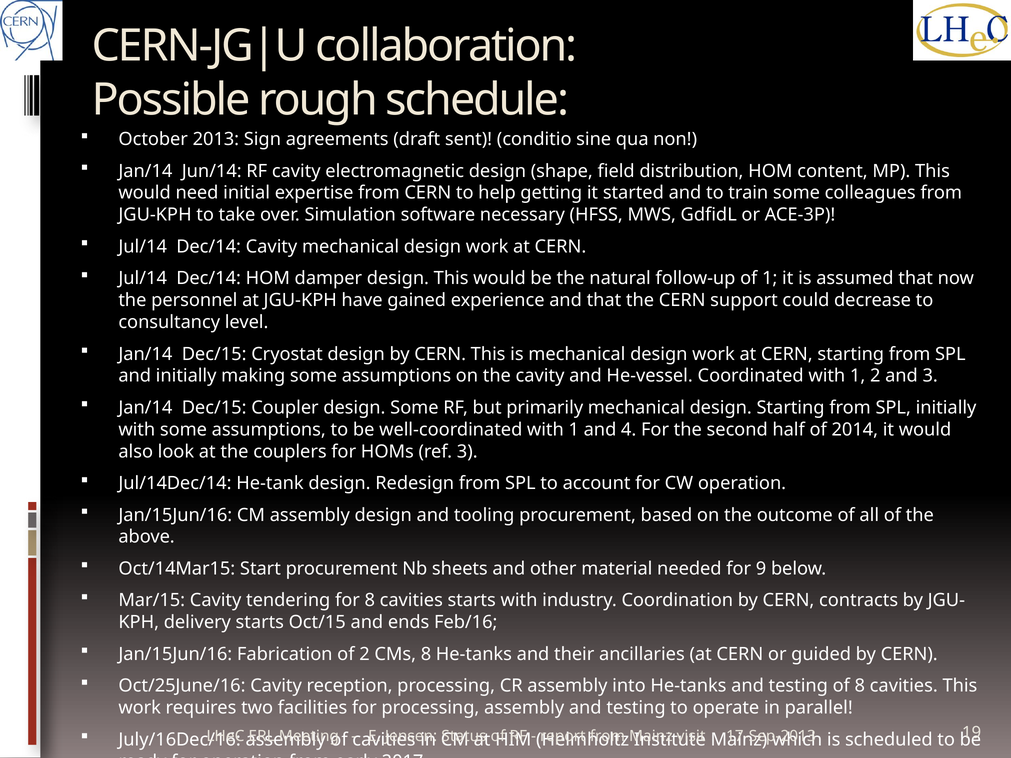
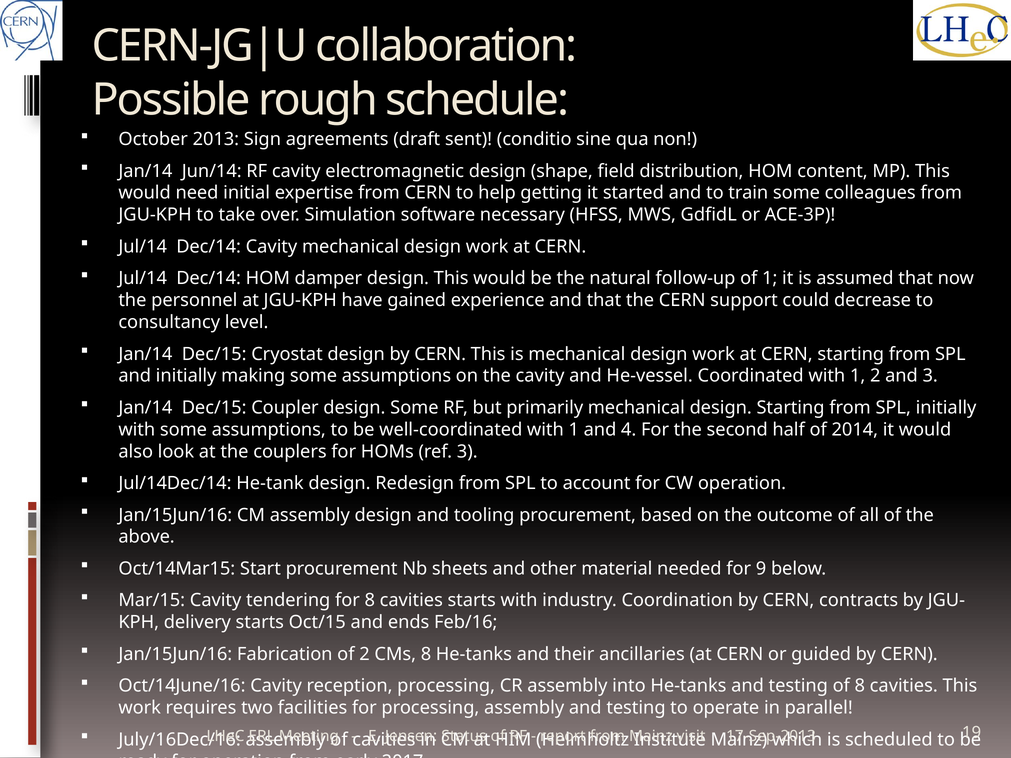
Oct/25: Oct/25 -> Oct/14 (147, 686)
